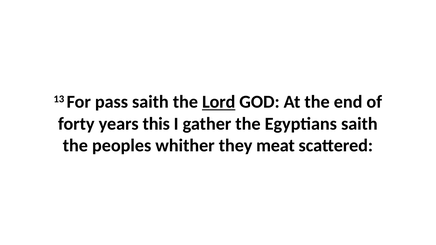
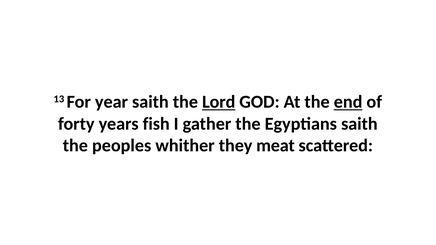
pass: pass -> year (111, 102)
end underline: none -> present (348, 102)
this: this -> fish (156, 124)
